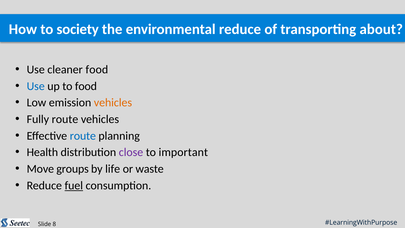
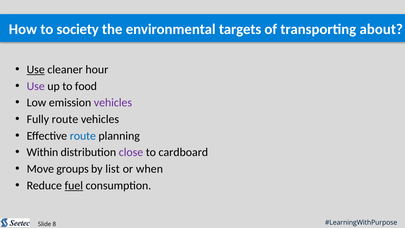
environmental reduce: reduce -> targets (240, 29)
Use underline: none -> present (36, 69)
cleaner food: food -> hour (97, 69)
Use colour: blue -> purple (36, 86)
vehicles colour: orange -> purple (113, 103)
Health: Health -> Within (42, 152)
important: important -> cardboard (183, 152)
life: life -> list (113, 169)
waste: waste -> when (149, 169)
